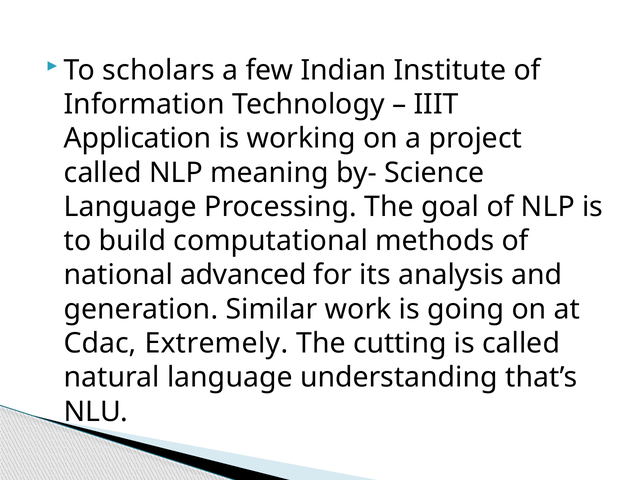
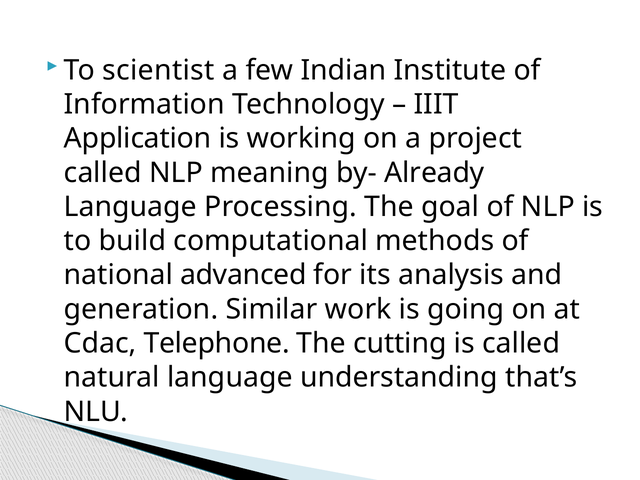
scholars: scholars -> scientist (158, 70)
Science: Science -> Already (434, 173)
Extremely: Extremely -> Telephone (217, 343)
